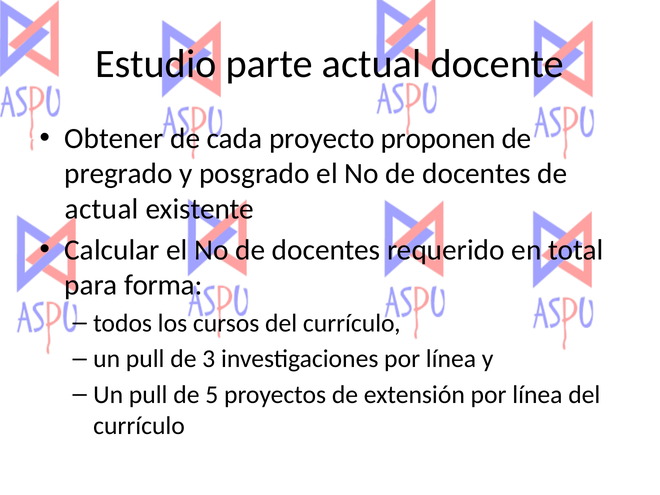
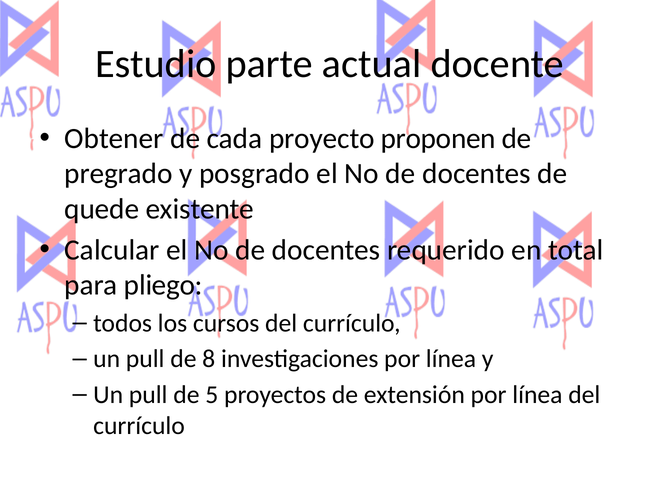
actual: actual -> quede (102, 209)
forma: forma -> pliego (163, 285)
3: 3 -> 8 (209, 359)
